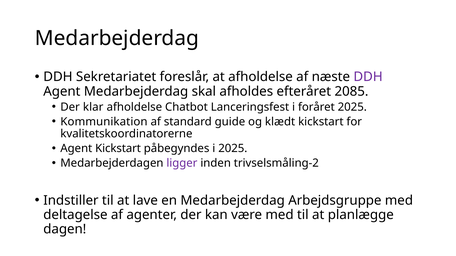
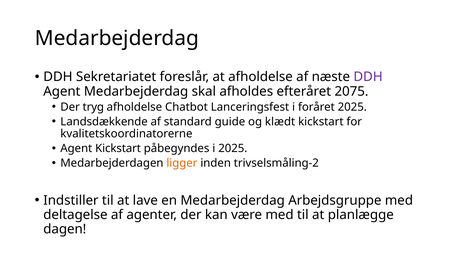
2085: 2085 -> 2075 (351, 91)
klar: klar -> tryg (93, 107)
Kommunikation: Kommunikation -> Landsdækkende (104, 122)
ligger colour: purple -> orange (182, 164)
